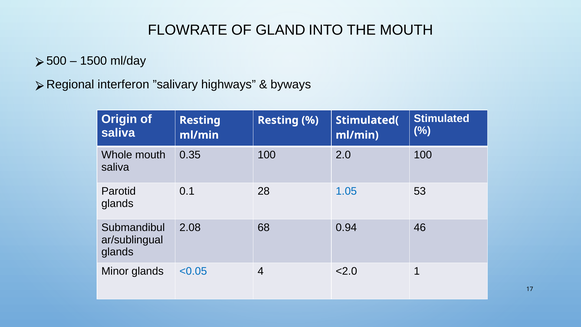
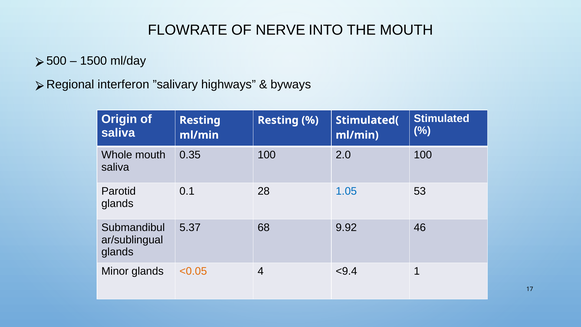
GLAND: GLAND -> NERVE (280, 30)
2.08: 2.08 -> 5.37 (190, 227)
0.94: 0.94 -> 9.92 (346, 227)
<0.05 colour: blue -> orange (193, 271)
<2.0: <2.0 -> <9.4 (346, 271)
